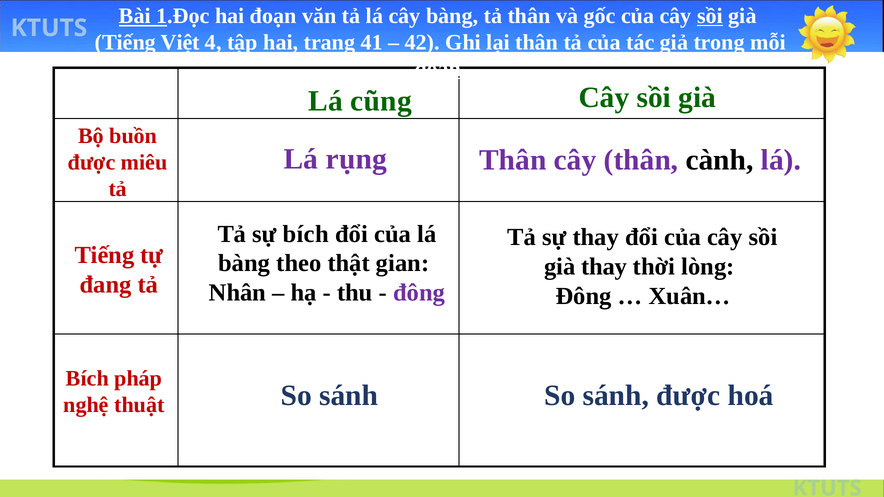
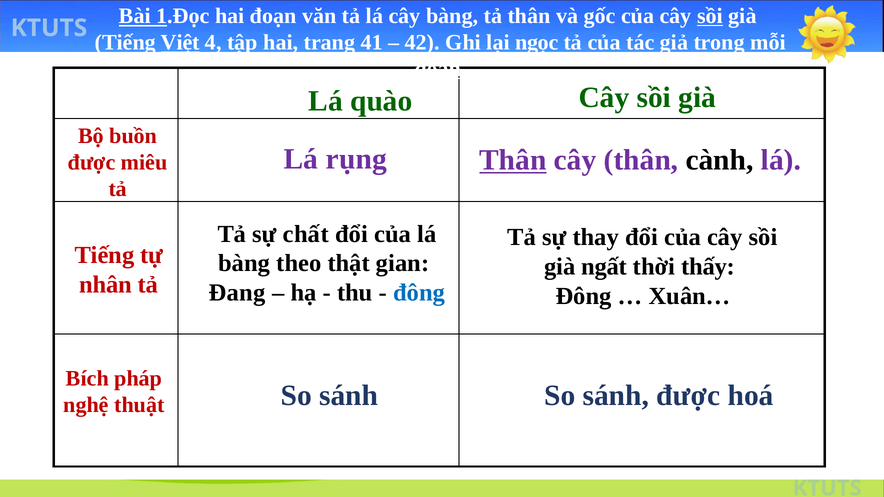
Việt underline: none -> present (180, 42)
lại thân: thân -> ngọc (537, 42)
cũng: cũng -> quào (381, 101)
Thân underline: none -> present (513, 160)
sự bích: bích -> chất (306, 234)
già thay: thay -> ngất (604, 267)
lòng: lòng -> thấy (708, 267)
đang: đang -> nhân (106, 285)
Nhân: Nhân -> Đang (237, 293)
đông colour: purple -> blue (419, 293)
